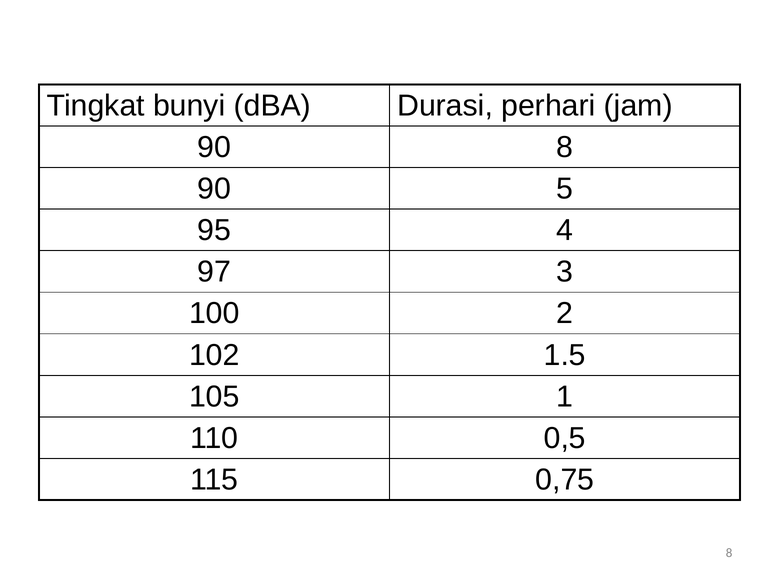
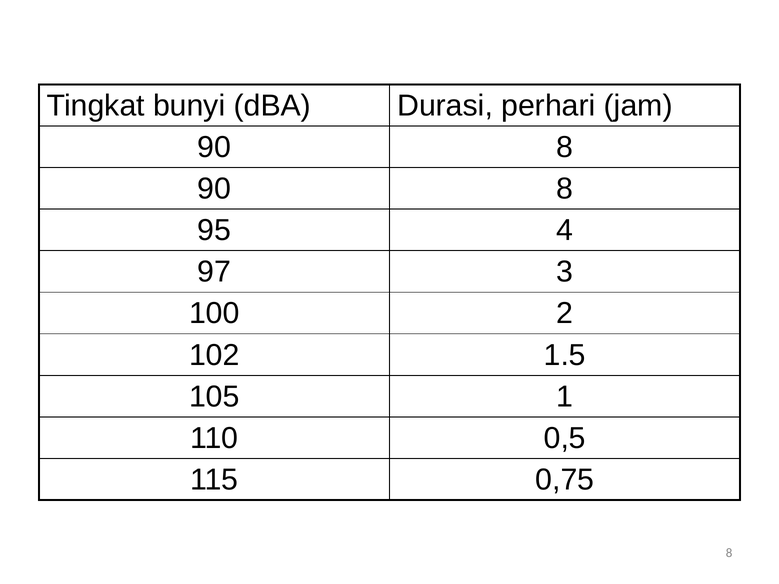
5: 5 -> 8 (565, 189)
